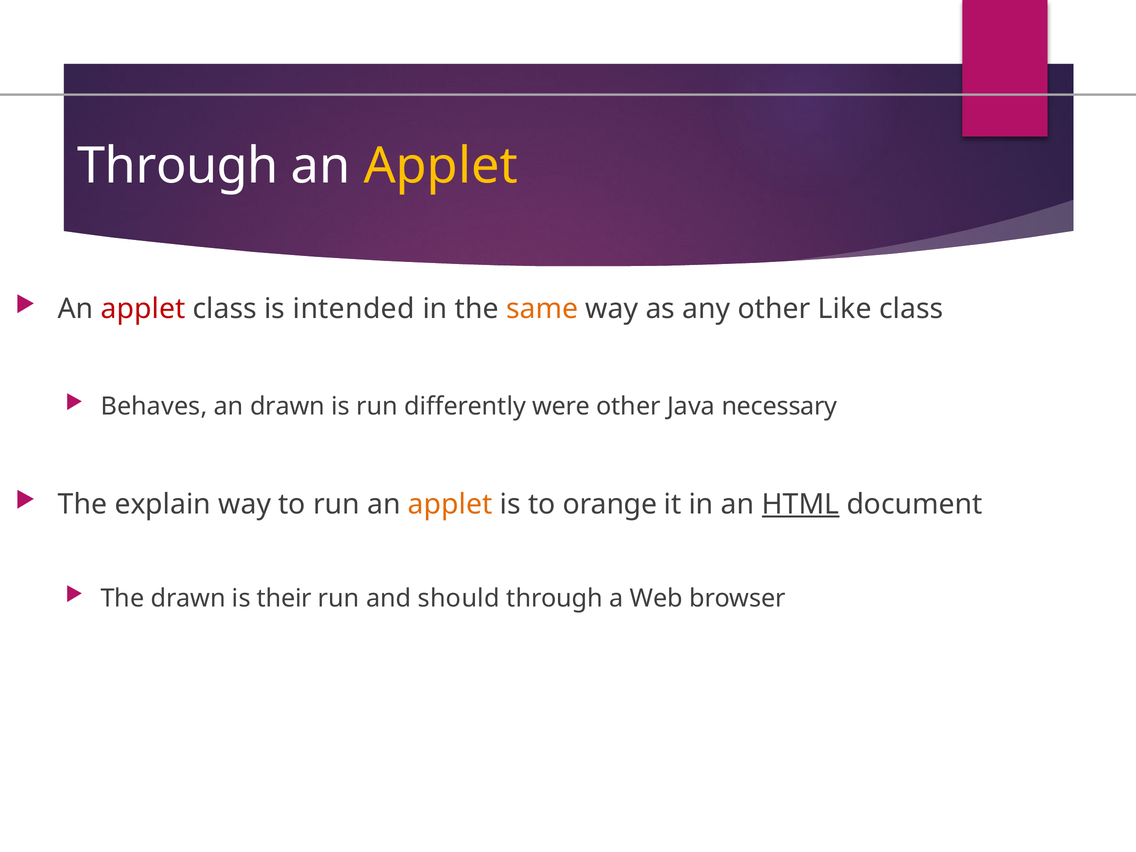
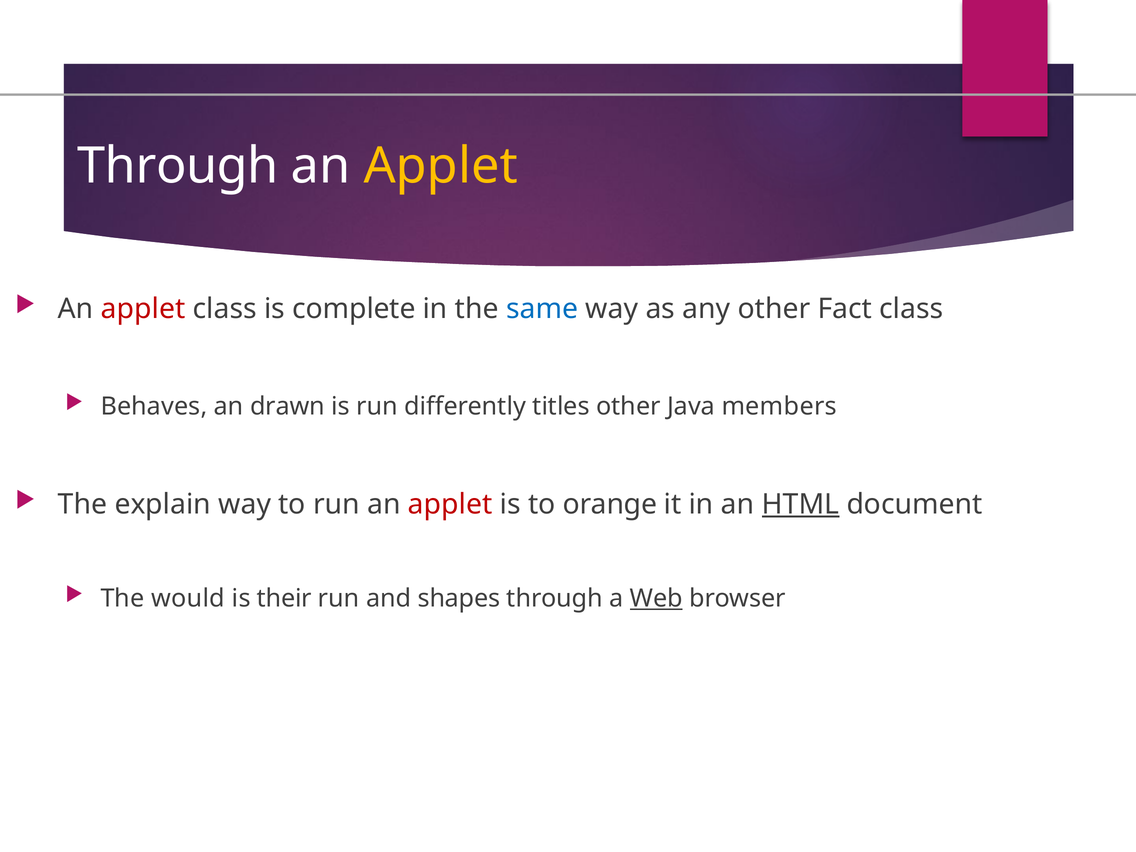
intended: intended -> complete (354, 309)
same colour: orange -> blue (542, 309)
Like: Like -> Fact (845, 309)
were: were -> titles (561, 406)
necessary: necessary -> members (779, 406)
applet colour: orange -> red (450, 504)
The drawn: drawn -> would (188, 598)
should: should -> shapes (459, 598)
Web underline: none -> present (656, 598)
